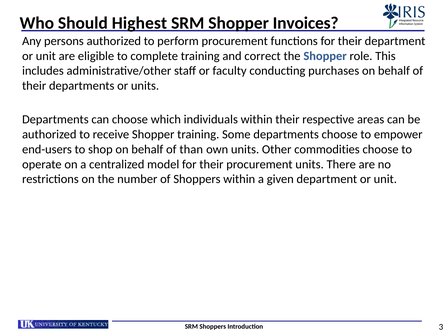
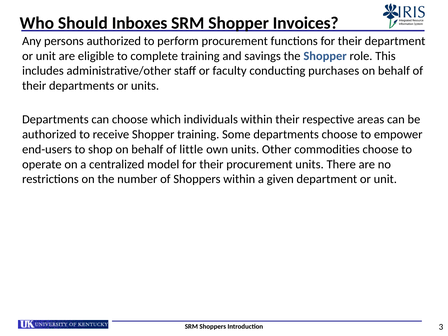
Highest: Highest -> Inboxes (140, 23)
correct: correct -> savings (263, 56)
than: than -> little (191, 149)
